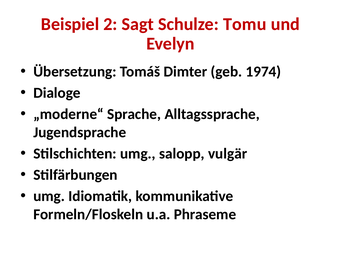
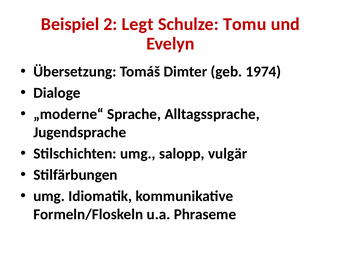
Sagt: Sagt -> Legt (138, 24)
